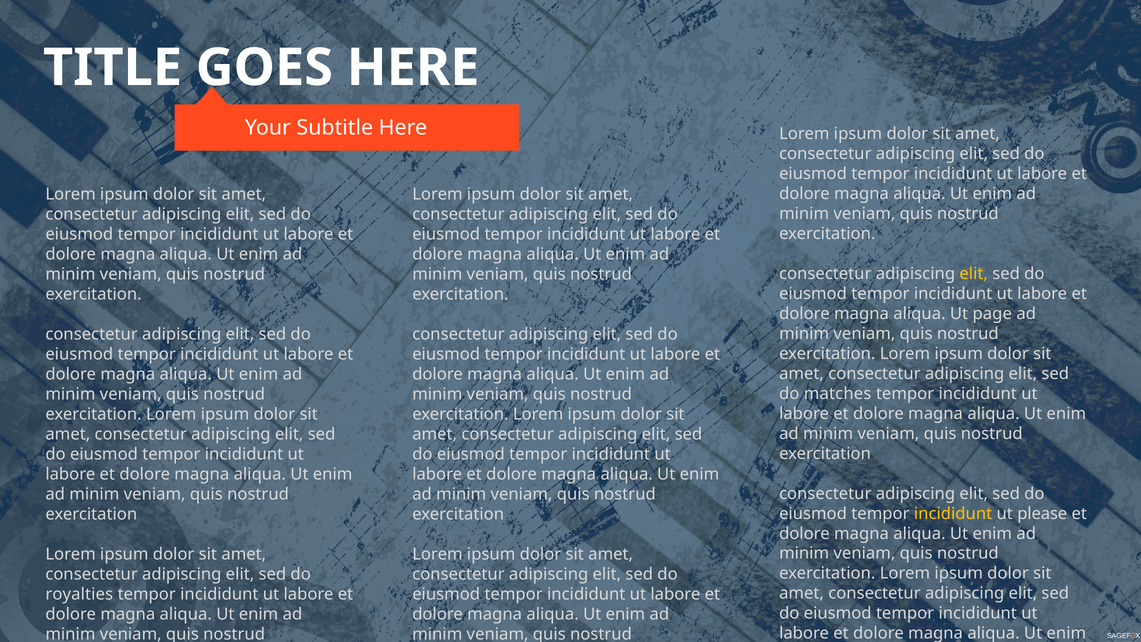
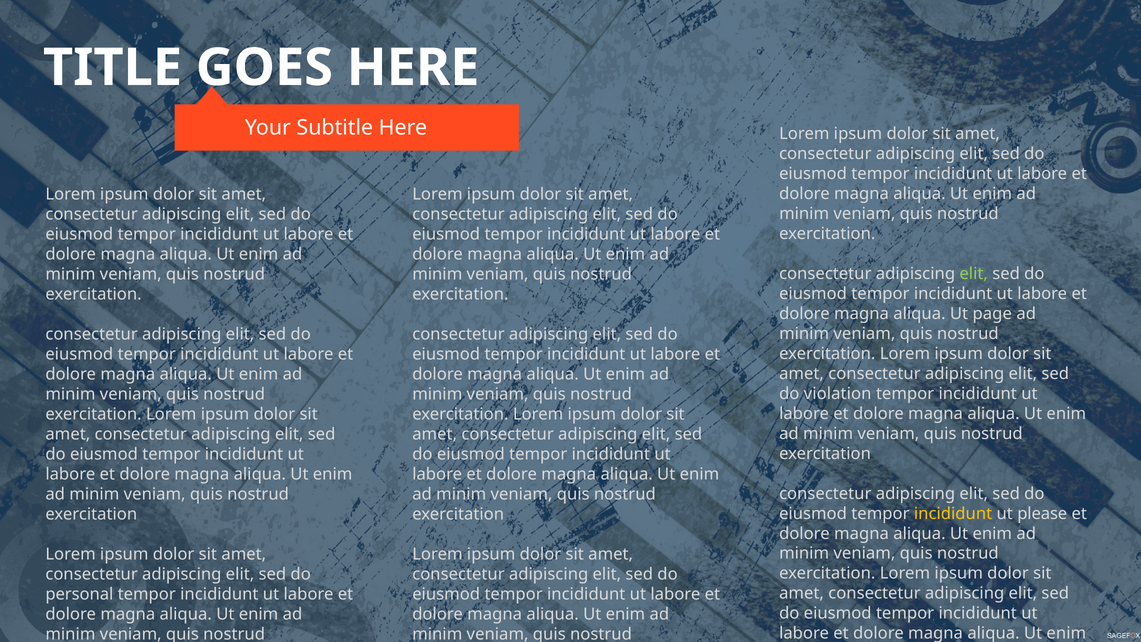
elit colour: yellow -> light green (974, 274)
matches: matches -> violation (838, 394)
royalties: royalties -> personal (79, 594)
